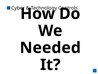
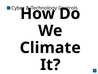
Needed: Needed -> Climate (50, 47)
